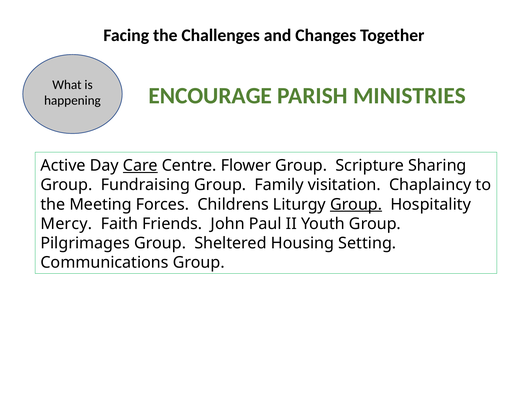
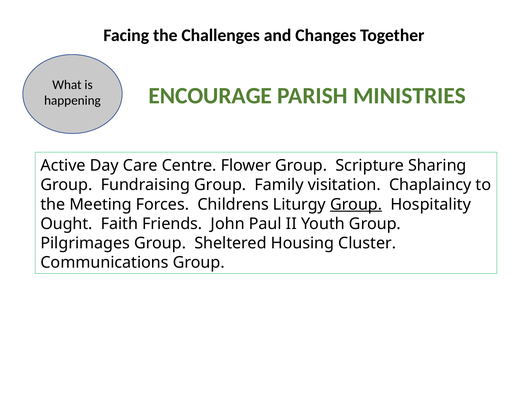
Care underline: present -> none (140, 166)
Mercy: Mercy -> Ought (67, 224)
Setting: Setting -> Cluster (367, 243)
